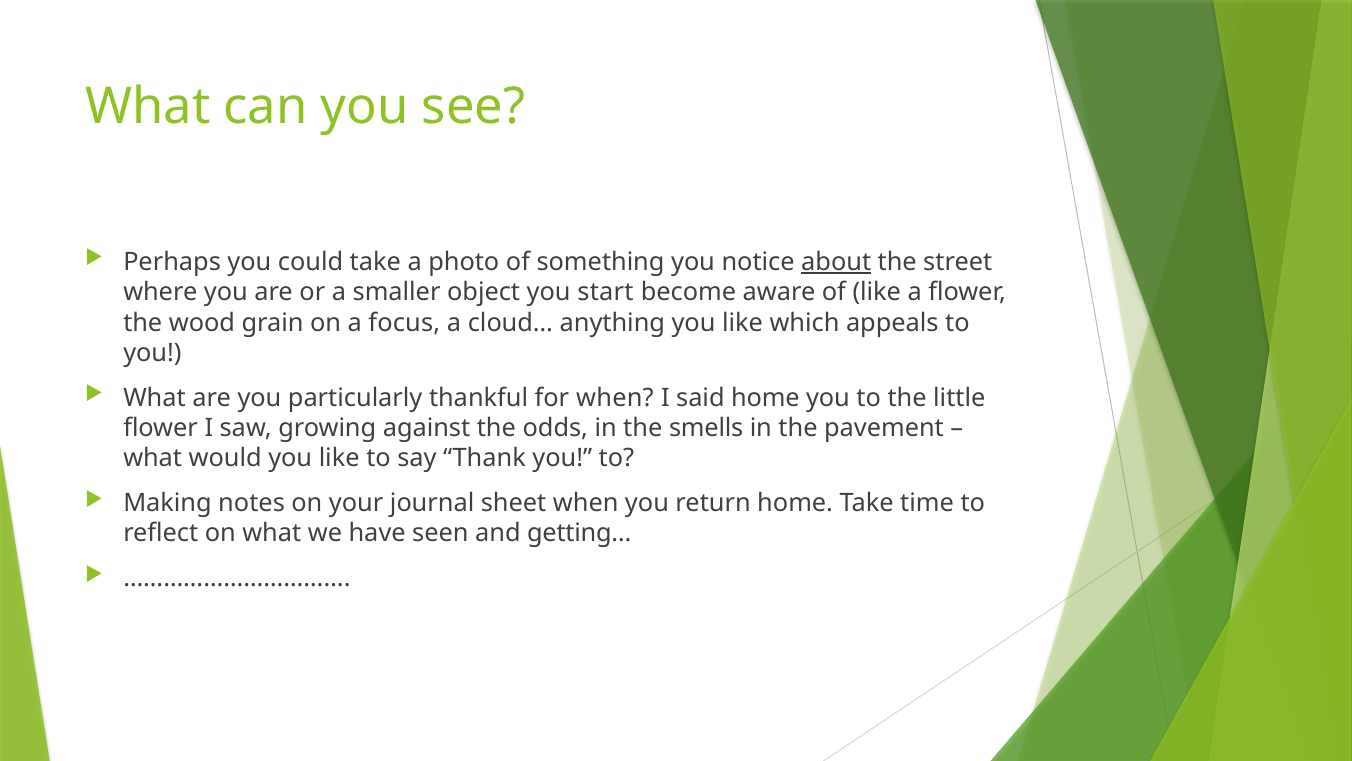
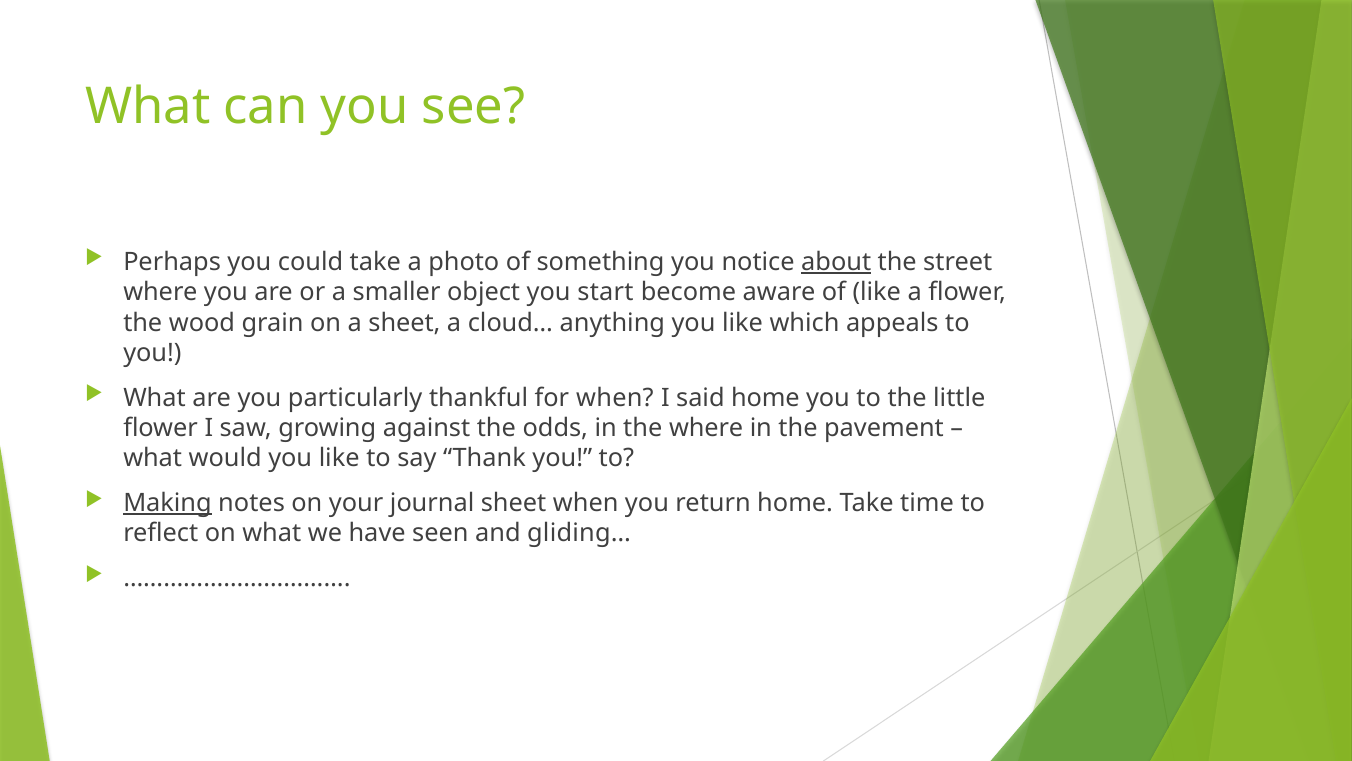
a focus: focus -> sheet (404, 322)
the smells: smells -> where (706, 428)
Making underline: none -> present (167, 503)
getting…: getting… -> gliding… (579, 533)
